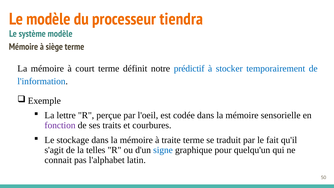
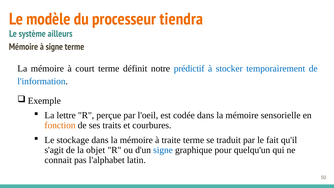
système modèle: modèle -> ailleurs (60, 34)
à siège: siège -> signe (54, 47)
fonction colour: purple -> orange (60, 125)
telles: telles -> objet (96, 150)
